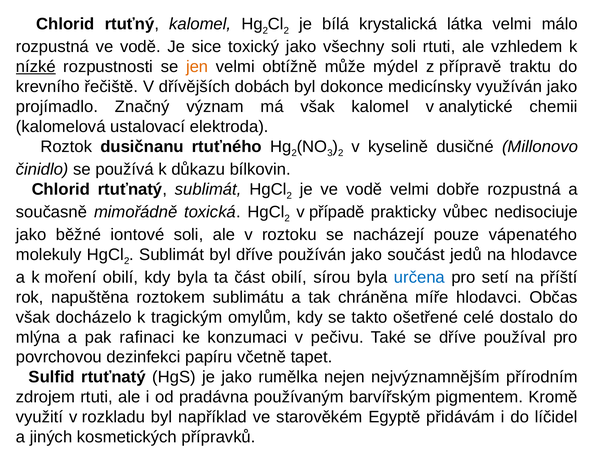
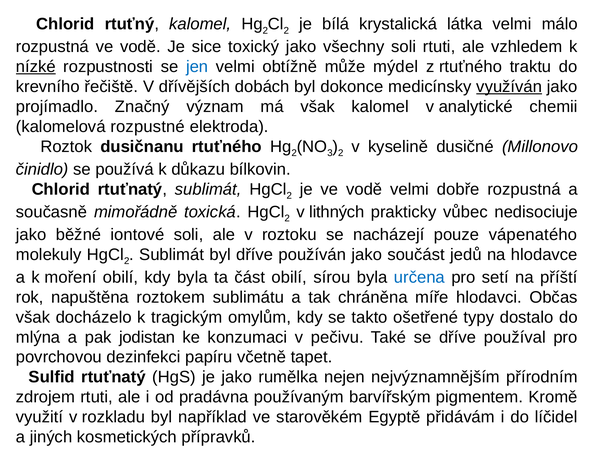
jen colour: orange -> blue (197, 67)
z přípravě: přípravě -> rtuťného (470, 67)
využíván underline: none -> present (509, 87)
ustalovací: ustalovací -> rozpustné (148, 127)
případě: případě -> lithných (337, 212)
celé: celé -> typy (479, 317)
rafinaci: rafinaci -> jodistan (147, 337)
